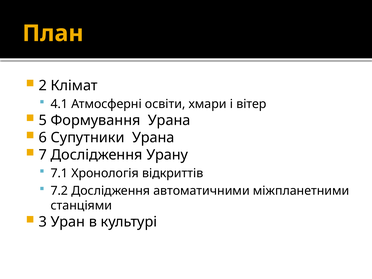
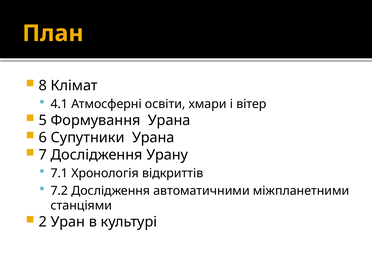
2: 2 -> 8 (43, 86)
3: 3 -> 2 (43, 222)
